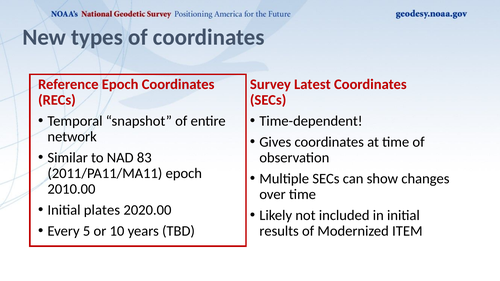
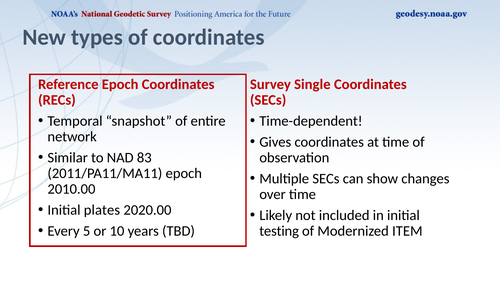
Latest: Latest -> Single (312, 85)
results: results -> testing (279, 231)
